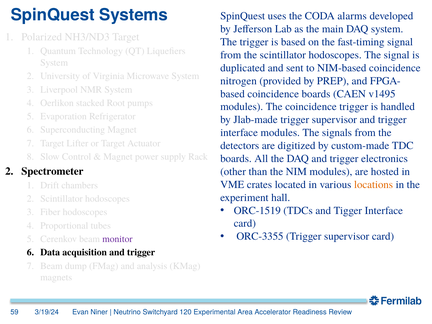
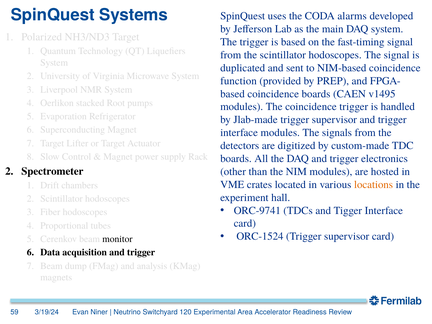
nitrogen: nitrogen -> function (238, 81)
ORC-1519: ORC-1519 -> ORC-9741 (257, 210)
ORC-3355: ORC-3355 -> ORC-1524 (260, 236)
monitor colour: purple -> black (117, 239)
